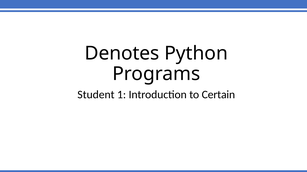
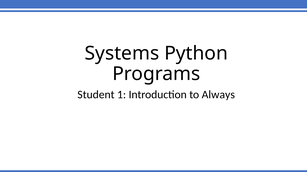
Denotes: Denotes -> Systems (122, 53)
Certain: Certain -> Always (218, 95)
